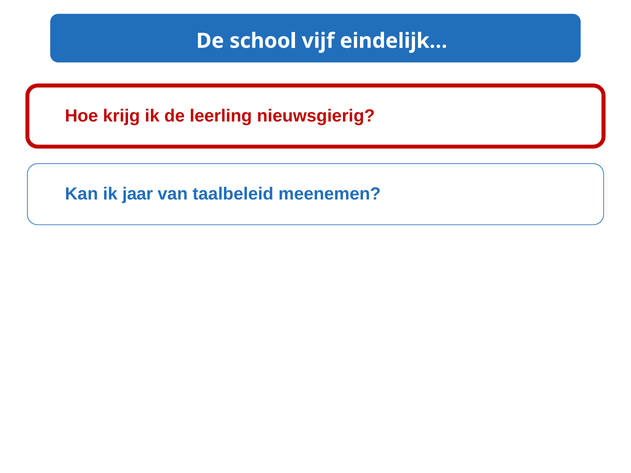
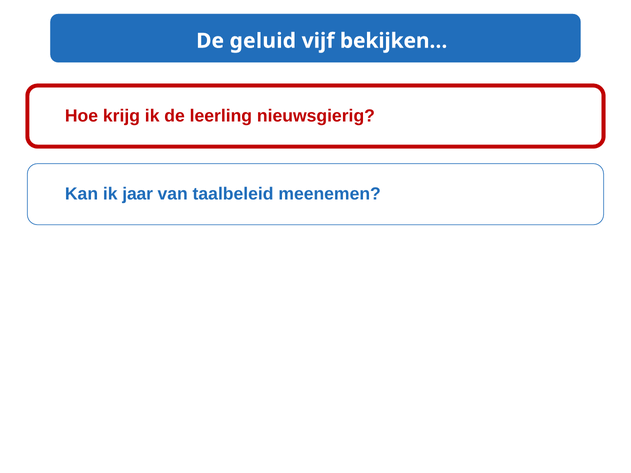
school: school -> geluid (263, 41)
eindelijk…: eindelijk… -> bekijken… (394, 41)
